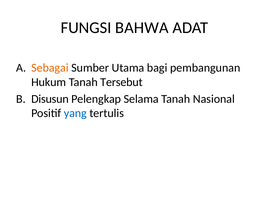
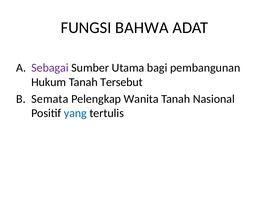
Sebagai colour: orange -> purple (50, 68)
Disusun: Disusun -> Semata (50, 99)
Selama: Selama -> Wanita (141, 99)
